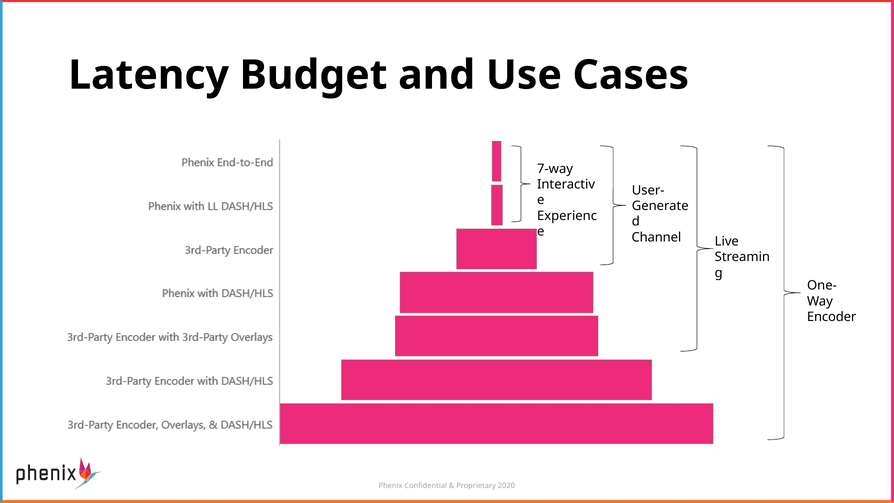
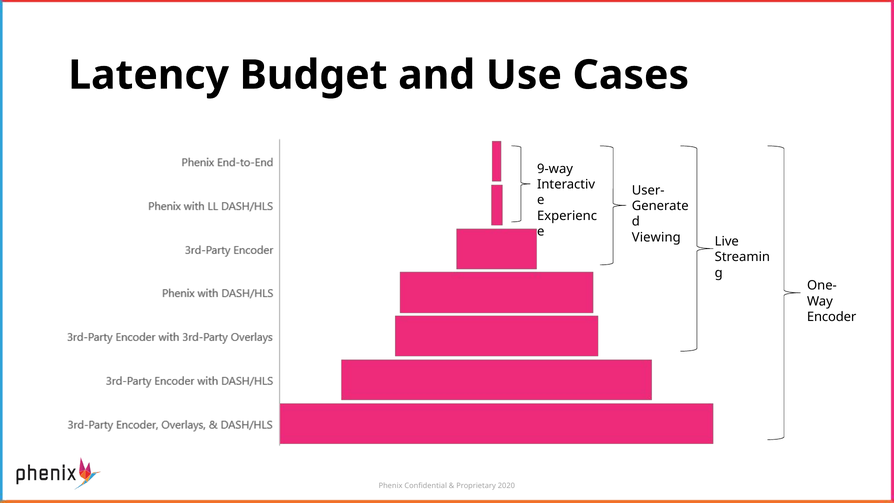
7-way: 7-way -> 9-way (555, 169)
Channel: Channel -> Viewing (656, 237)
